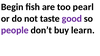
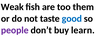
Begin: Begin -> Weak (12, 7)
pearl: pearl -> them (83, 7)
good colour: purple -> blue (72, 19)
